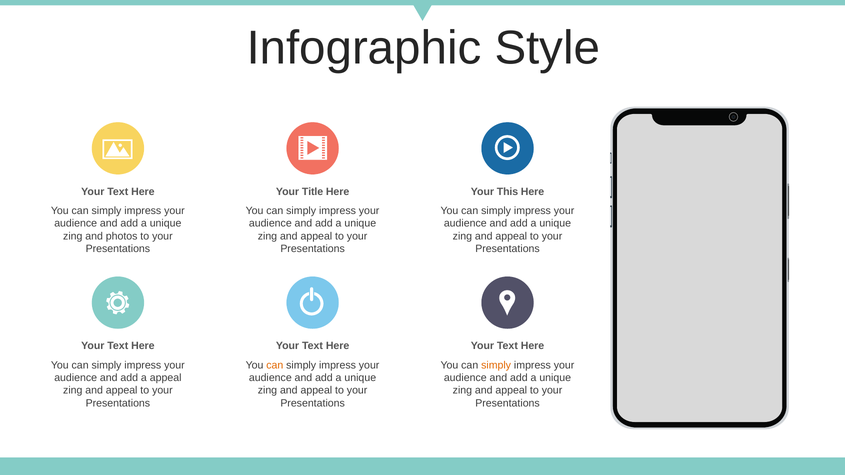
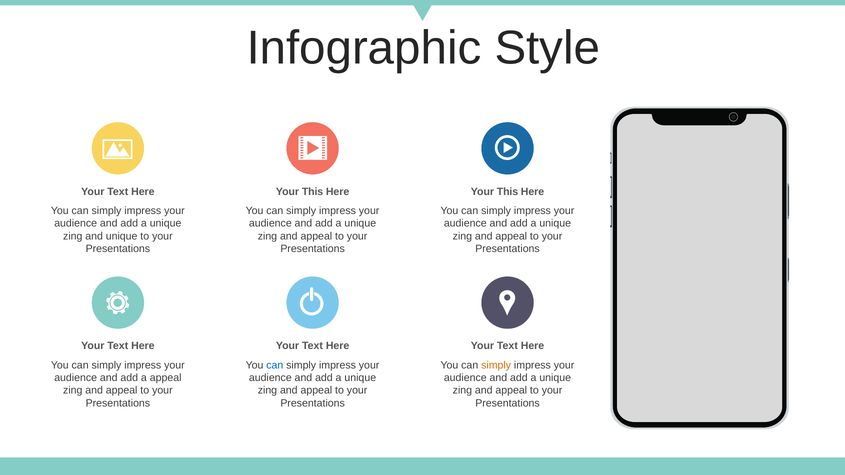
Title: Title -> This (313, 192)
and photos: photos -> unique (122, 236)
can colour: orange -> blue (275, 365)
